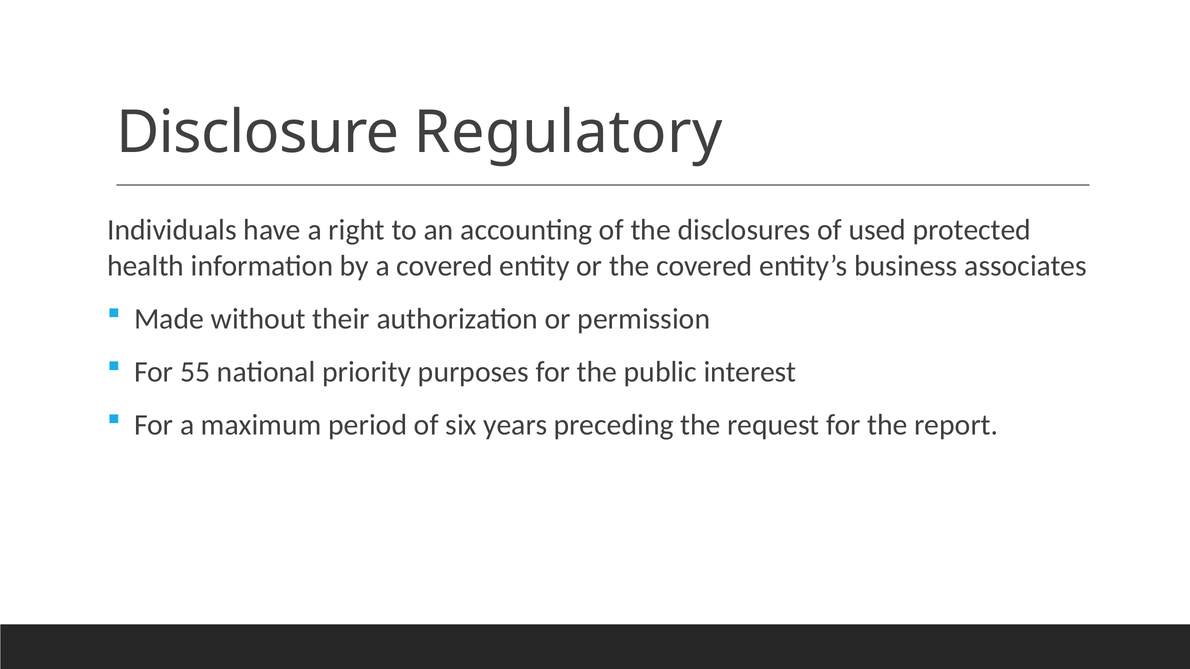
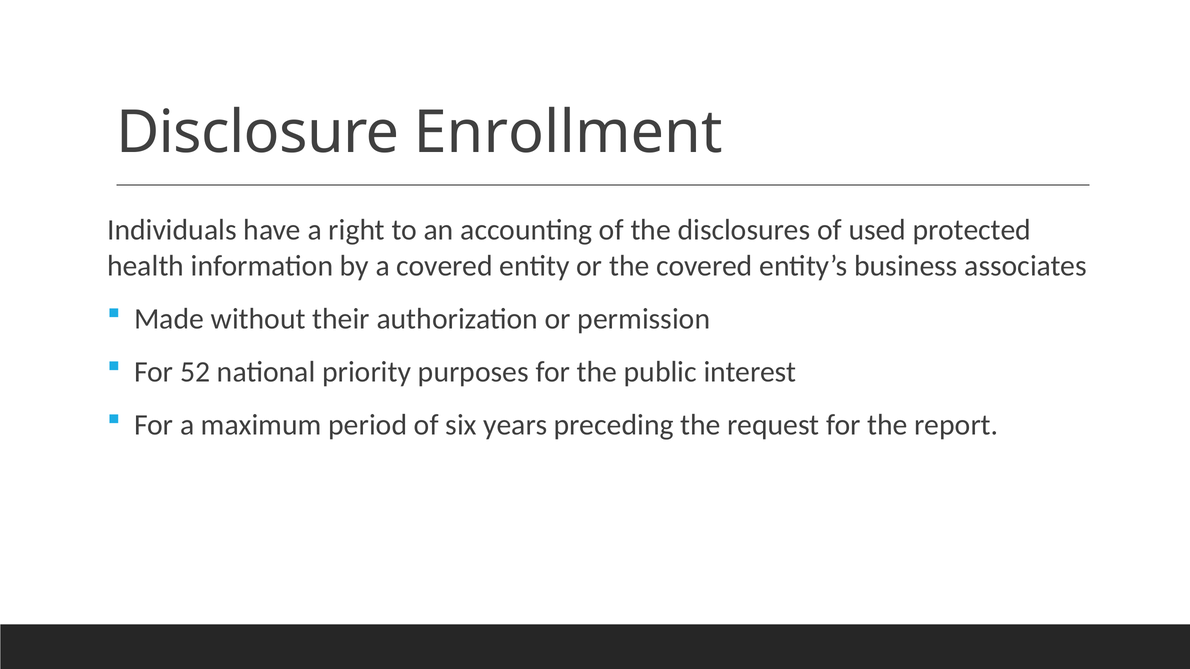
Regulatory: Regulatory -> Enrollment (568, 133)
55: 55 -> 52 (195, 372)
